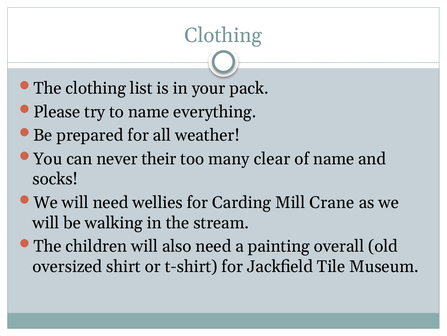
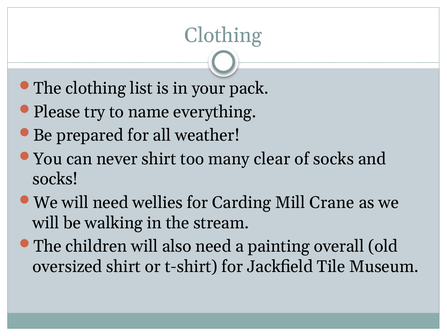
never their: their -> shirt (159, 159)
of name: name -> socks (334, 159)
